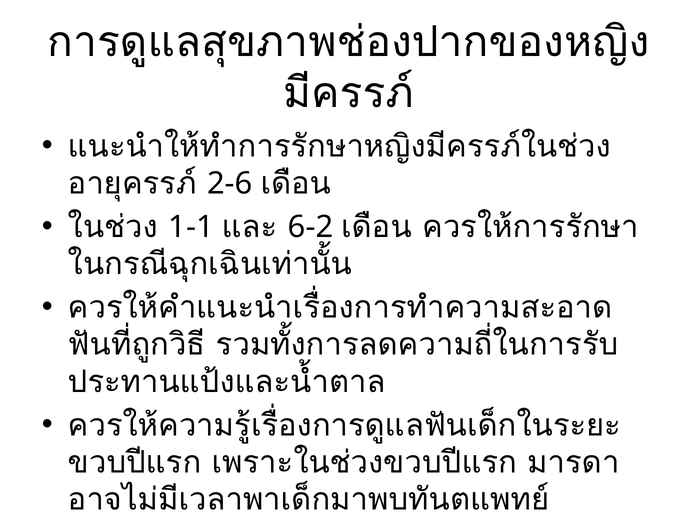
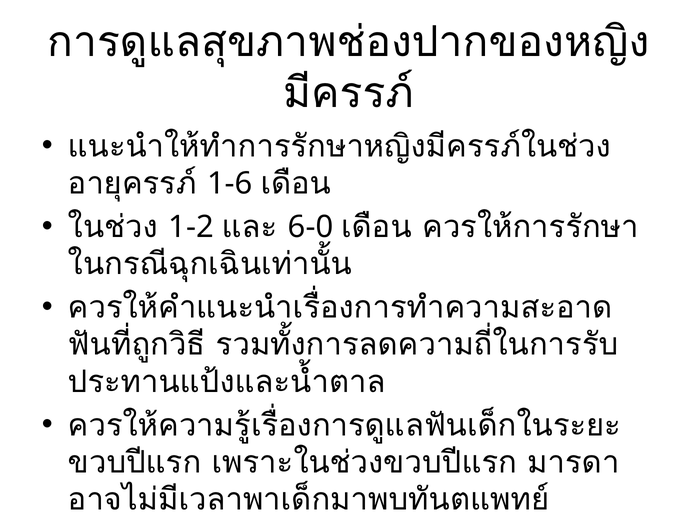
2-6: 2-6 -> 1-6 (230, 183)
1-1: 1-1 -> 1-2 (191, 227)
6-2: 6-2 -> 6-0 (311, 227)
